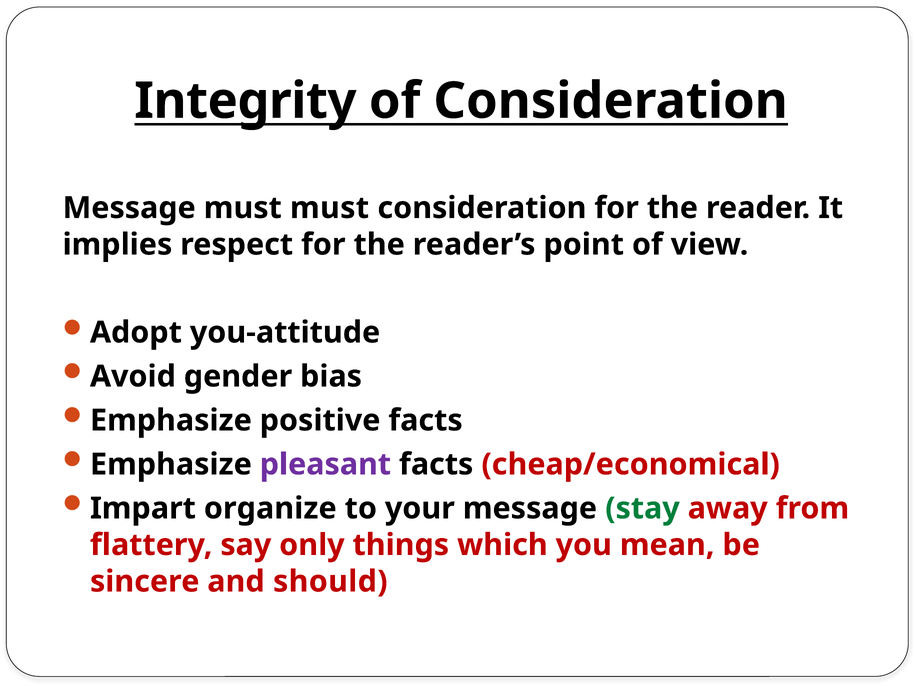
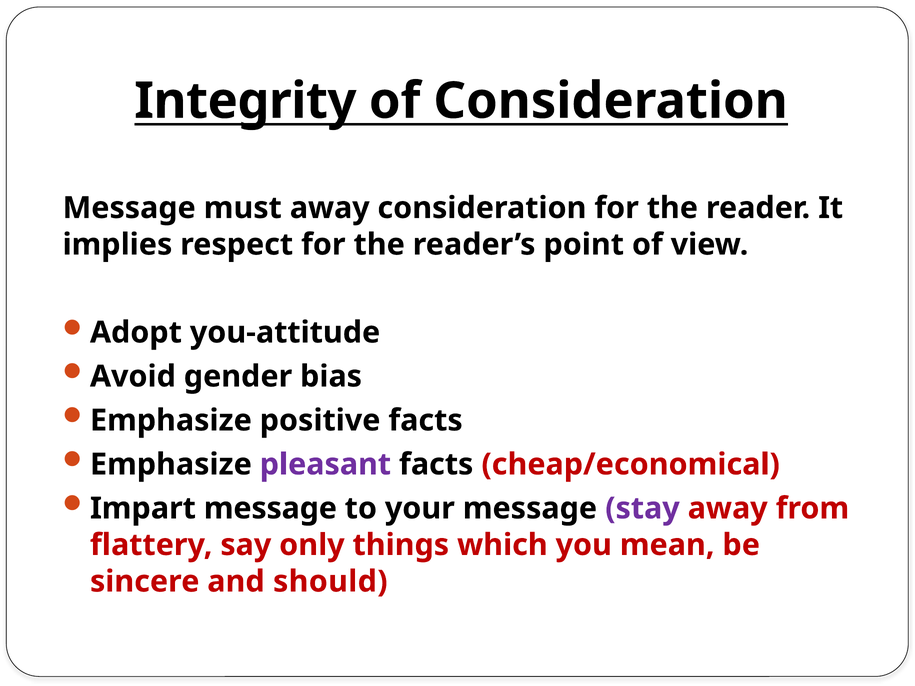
must must: must -> away (330, 208)
Impart organize: organize -> message (270, 509)
stay colour: green -> purple (642, 509)
